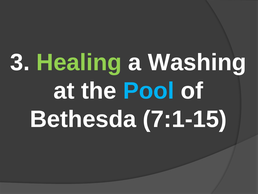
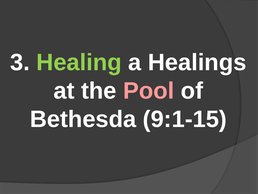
Washing: Washing -> Healings (197, 62)
Pool colour: light blue -> pink (149, 91)
7:1-15: 7:1-15 -> 9:1-15 (185, 119)
